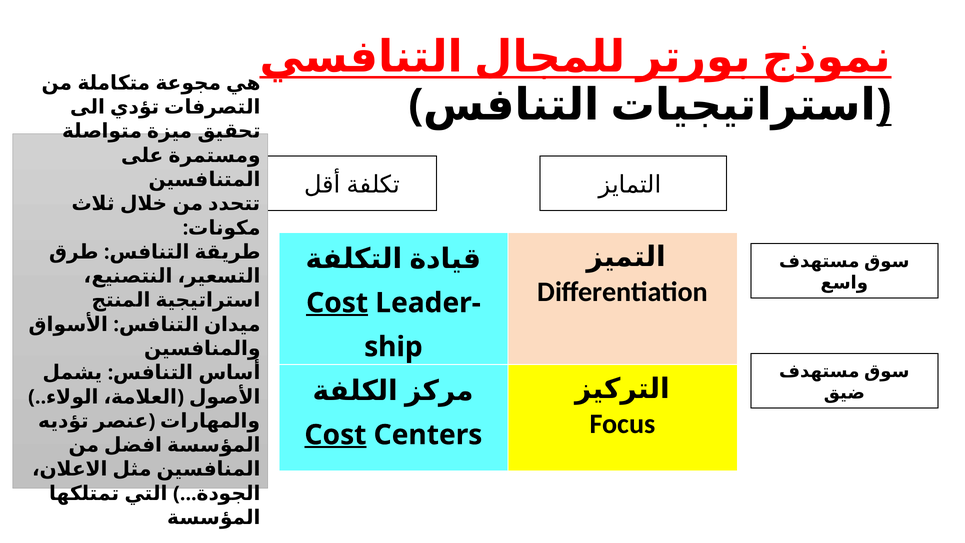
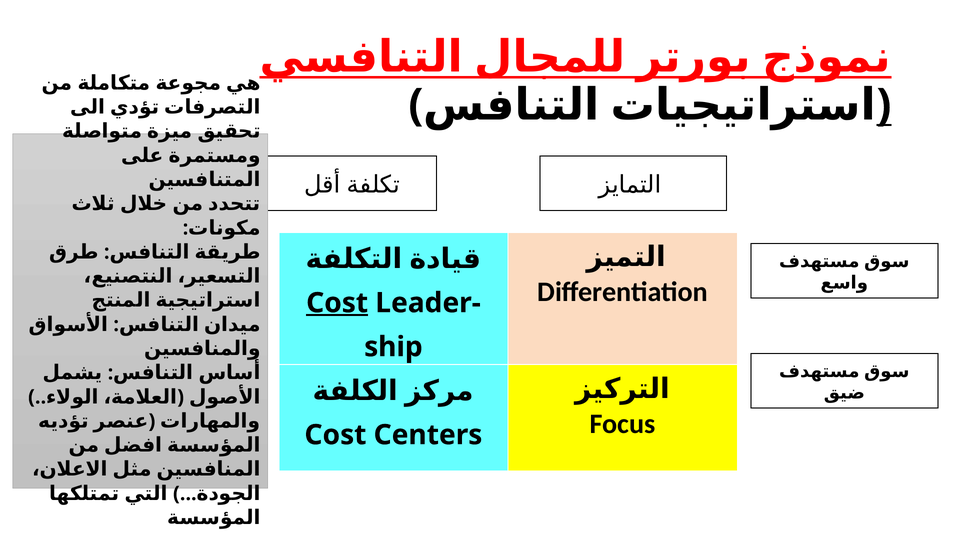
Cost underline: present -> none (335, 435)
